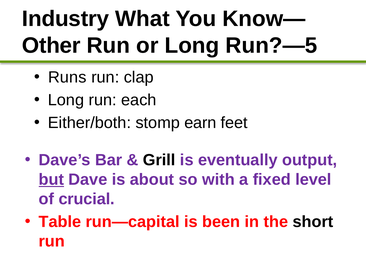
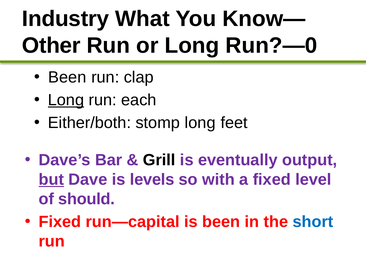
Run?—5: Run?—5 -> Run?—0 (271, 46)
Runs: Runs -> Been (67, 77)
Long underline: none -> present (66, 100)
stomp earn: earn -> long (200, 123)
about: about -> levels (152, 180)
crucial: crucial -> should (87, 199)
Table: Table -> Fixed (60, 222)
short colour: black -> blue (313, 222)
